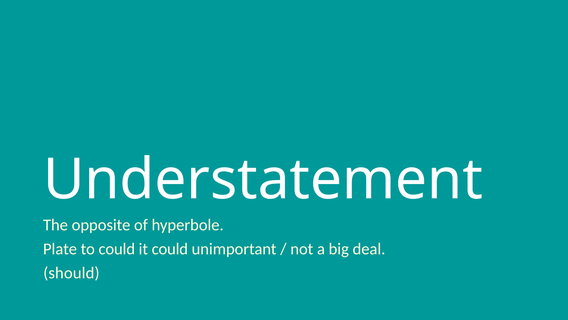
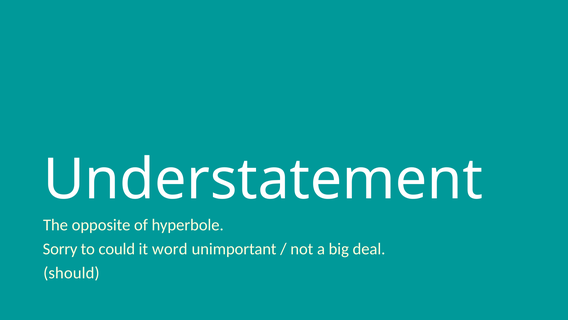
Plate: Plate -> Sorry (60, 249)
it could: could -> word (170, 249)
